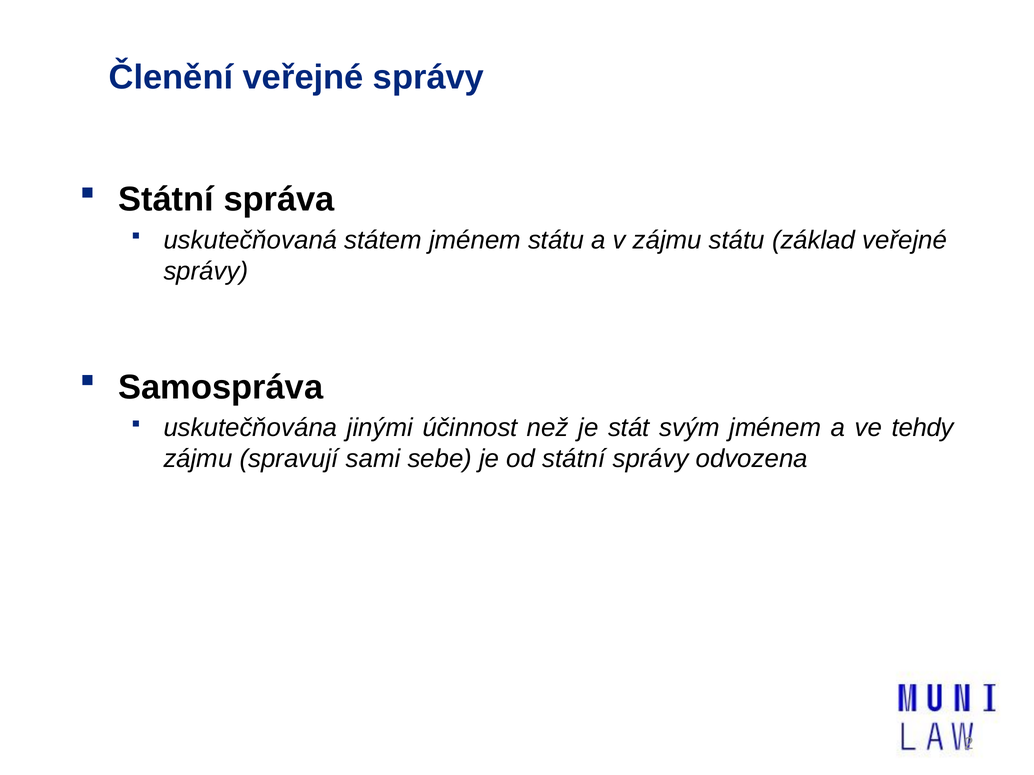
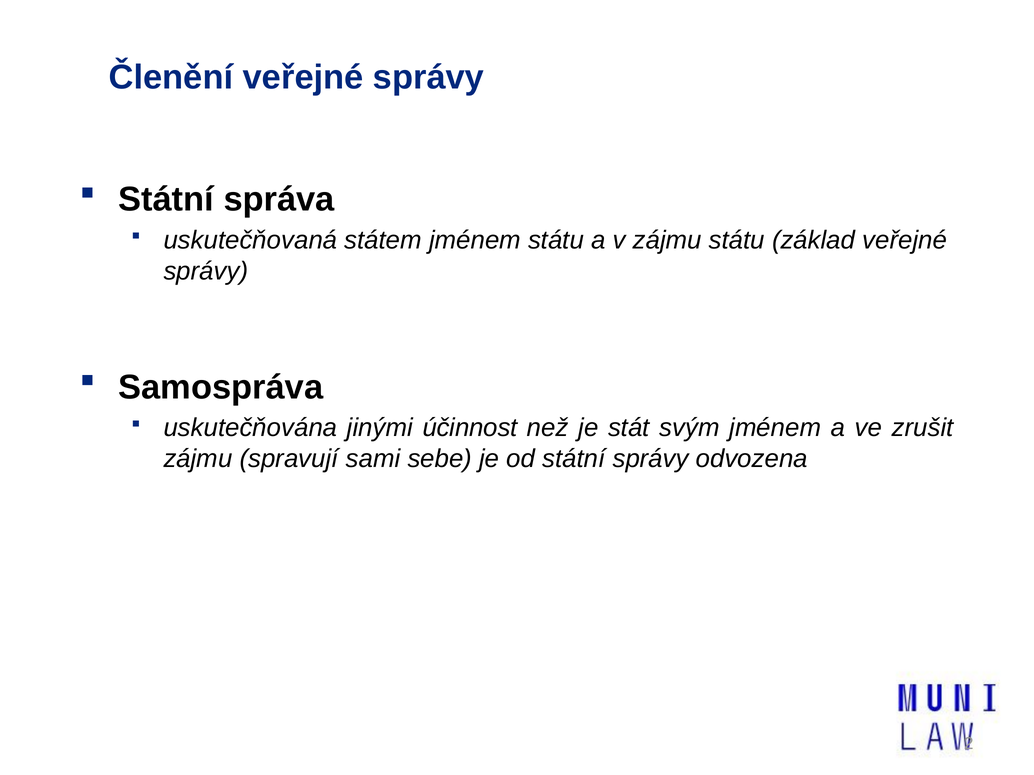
tehdy: tehdy -> zrušit (923, 428)
